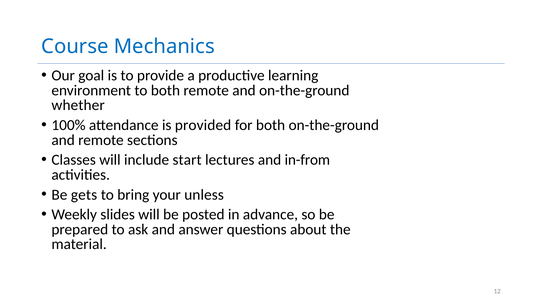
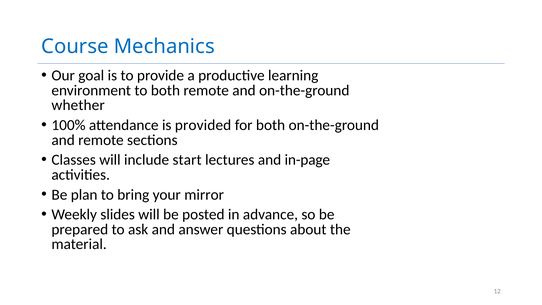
in-from: in-from -> in-page (307, 160)
gets: gets -> plan (84, 195)
unless: unless -> mirror (204, 195)
